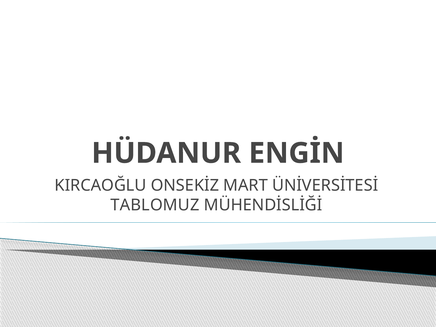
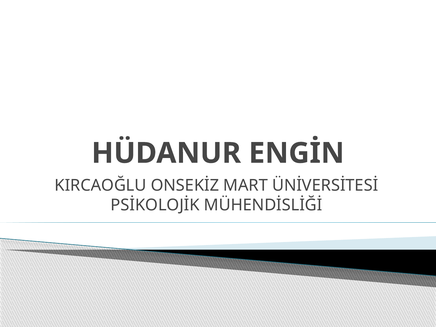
TABLOMUZ: TABLOMUZ -> PSİKOLOJİK (155, 205)
